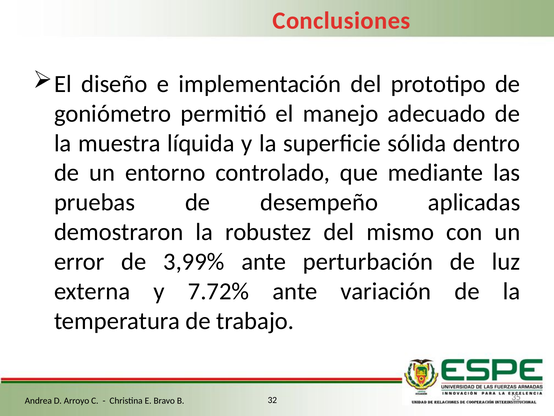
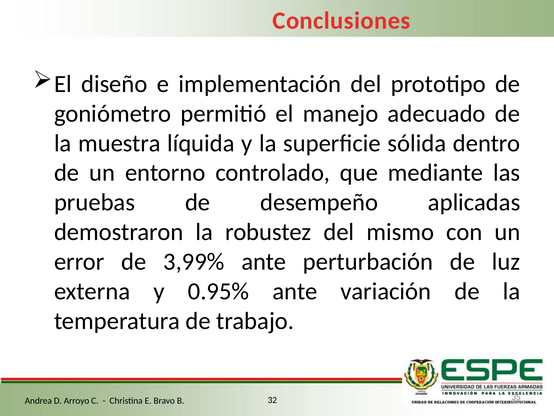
7.72%: 7.72% -> 0.95% (219, 291)
